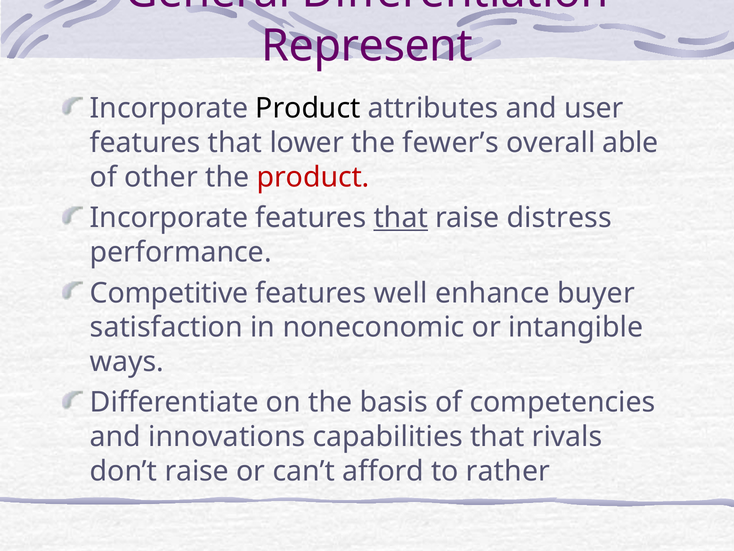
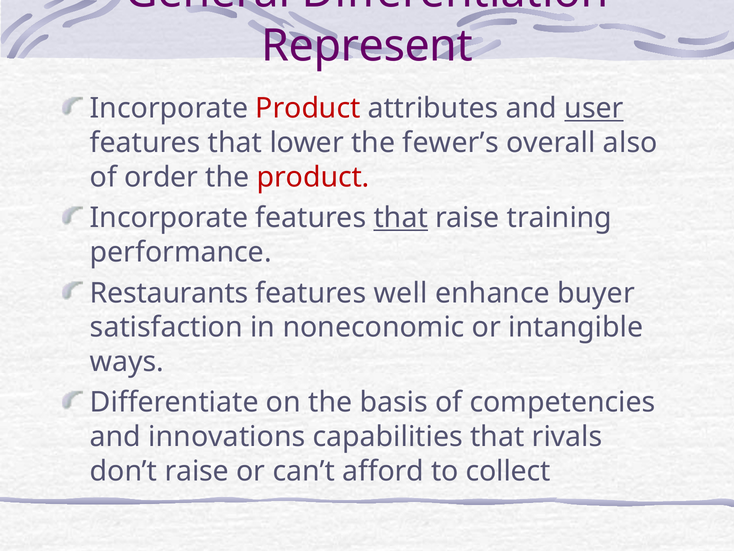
Product colour: black -> red (308, 108)
user underline: none -> present (594, 108)
able: able -> also (630, 143)
other: other -> order (161, 177)
distress: distress -> training (559, 218)
Competitive: Competitive -> Restaurants (169, 293)
rather: rather -> collect (508, 471)
